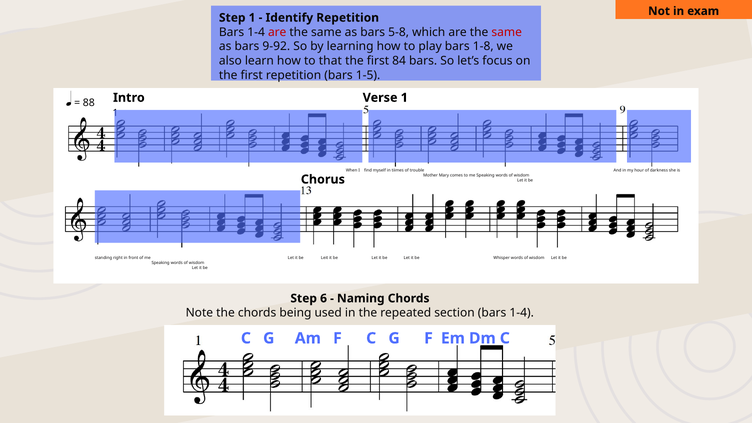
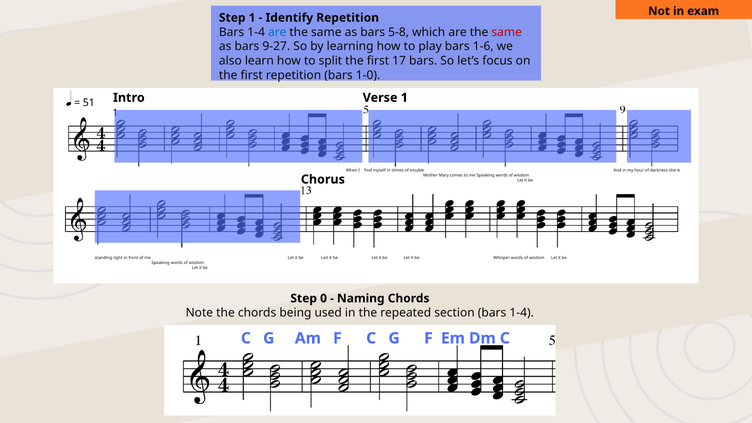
are colour: red -> blue (277, 32)
9-92: 9-92 -> 9-27 (276, 47)
1-8: 1-8 -> 1-6 (483, 47)
that: that -> split (330, 61)
84: 84 -> 17 (399, 61)
1-5: 1-5 -> 1-0 (368, 75)
88: 88 -> 51 (89, 103)
6: 6 -> 0 (324, 298)
